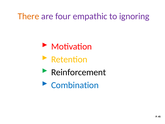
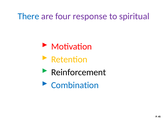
There colour: orange -> blue (28, 16)
empathic: empathic -> response (90, 16)
ignoring: ignoring -> spiritual (134, 16)
